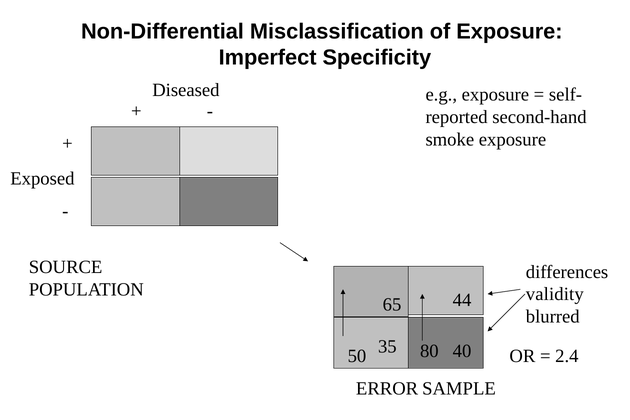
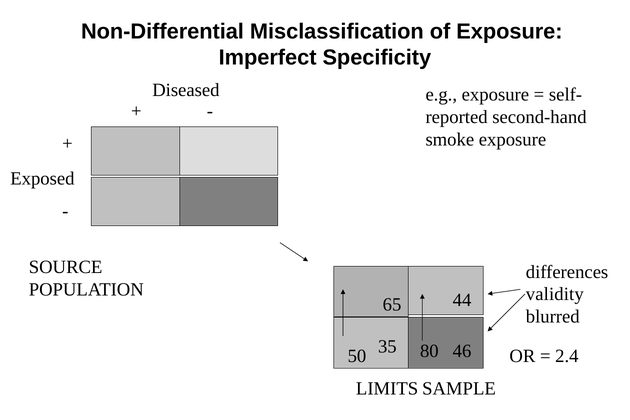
40: 40 -> 46 (462, 351)
ERROR: ERROR -> LIMITS (387, 389)
